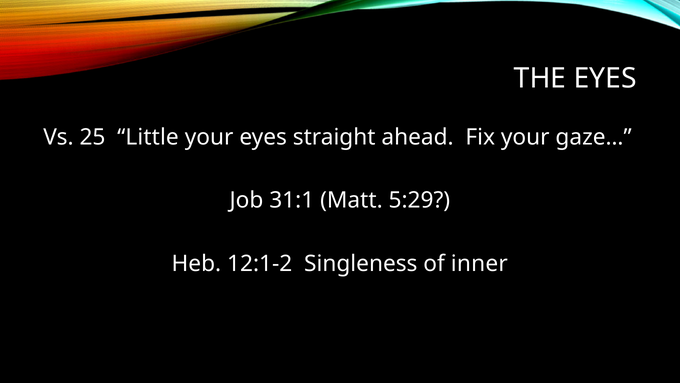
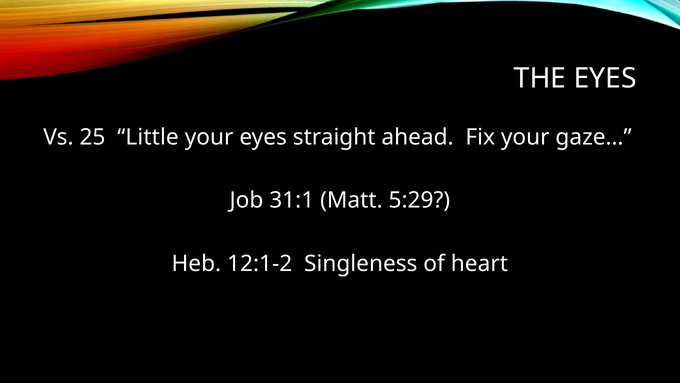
inner: inner -> heart (479, 263)
